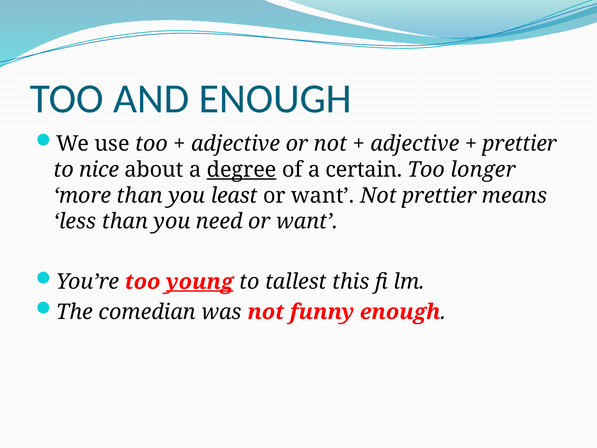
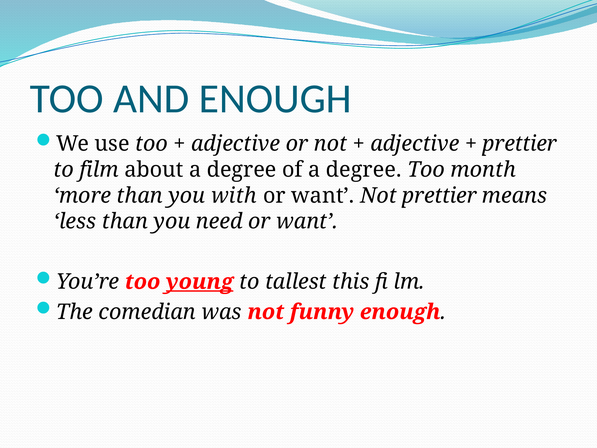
nice: nice -> film (99, 170)
degree underline: present -> none (242, 170)
of a certain: certain -> degree (364, 170)
longer: longer -> month (483, 170)
least: least -> with (234, 195)
